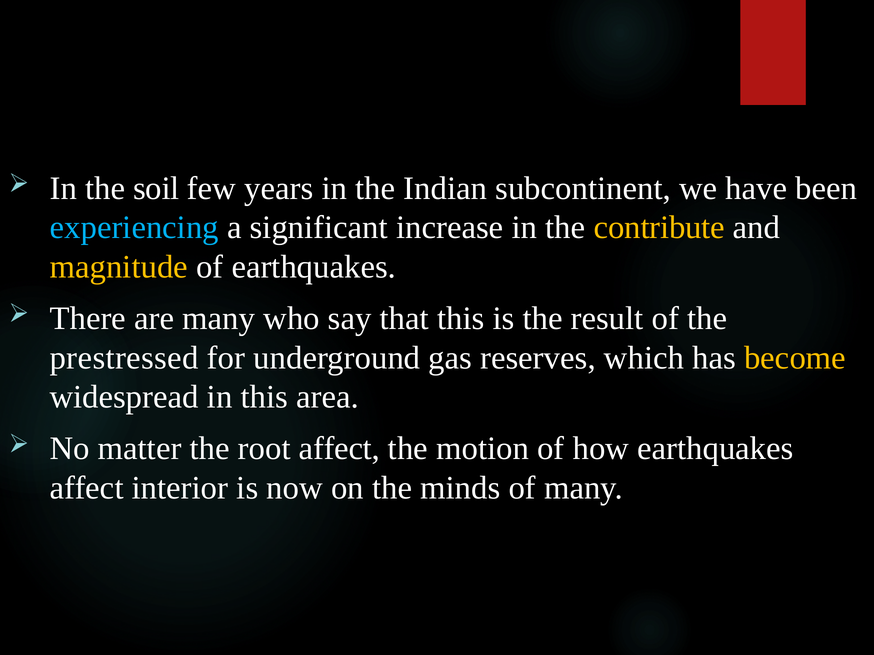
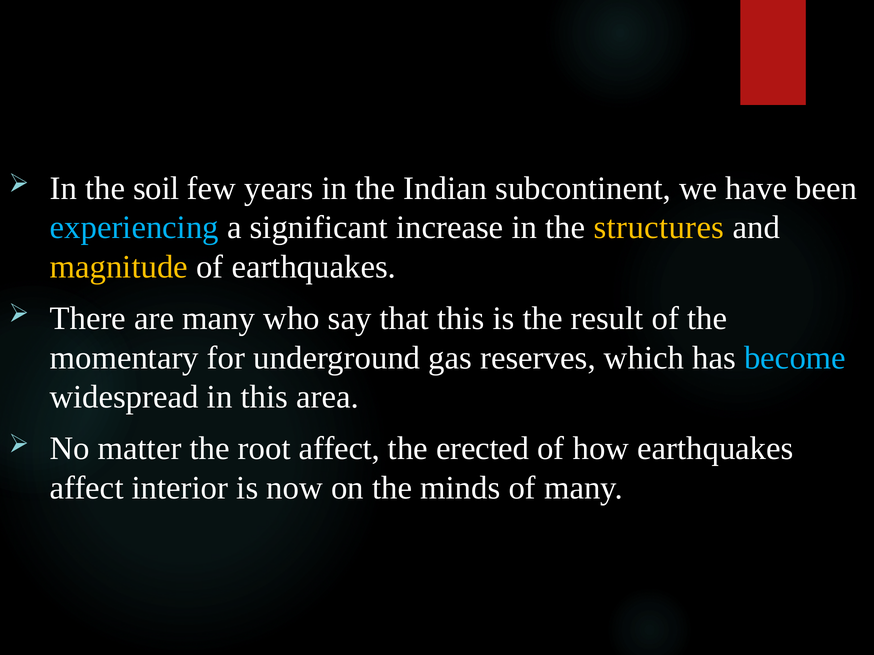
contribute: contribute -> structures (659, 228)
prestressed: prestressed -> momentary (124, 358)
become colour: yellow -> light blue (795, 358)
motion: motion -> erected (483, 449)
